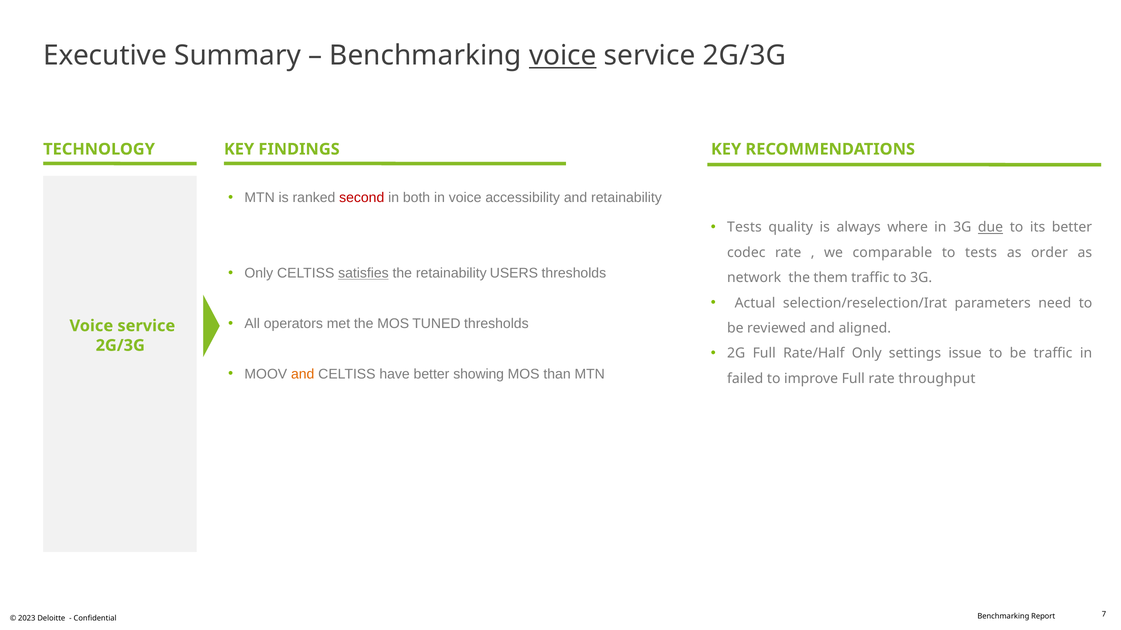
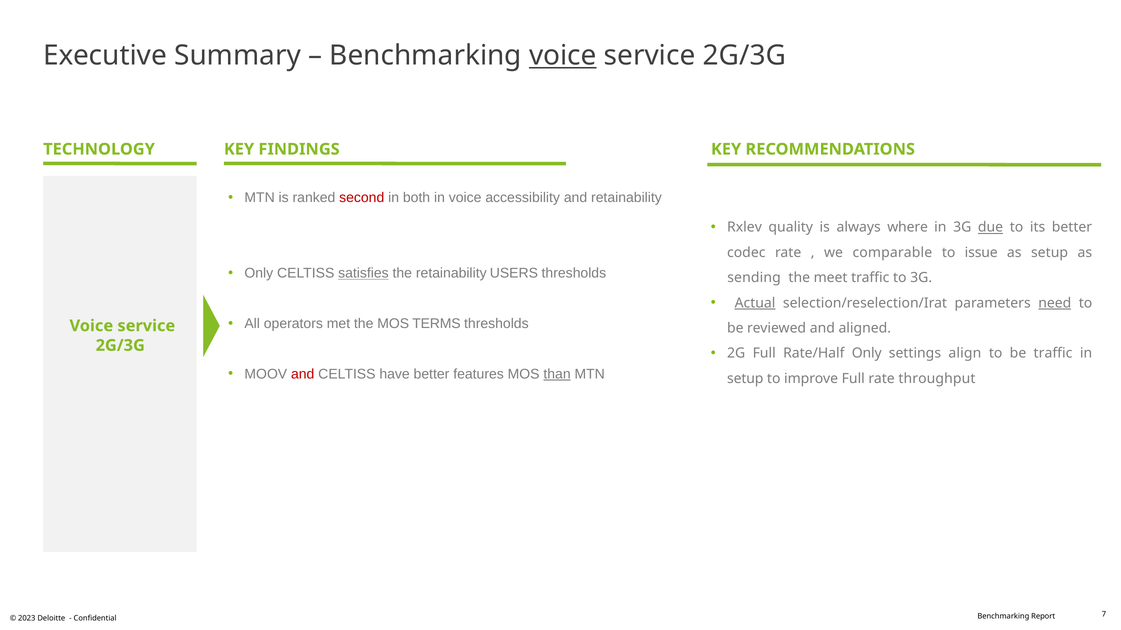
Tests: Tests -> Rxlev (744, 228)
to tests: tests -> issue (981, 253)
as order: order -> setup (1050, 253)
network: network -> sending (754, 278)
them: them -> meet (831, 278)
Actual underline: none -> present (755, 303)
need underline: none -> present (1055, 303)
TUNED: TUNED -> TERMS (436, 324)
issue: issue -> align (965, 354)
and colour: orange -> red (303, 374)
showing: showing -> features (479, 374)
than underline: none -> present (557, 374)
failed: failed -> setup (745, 379)
